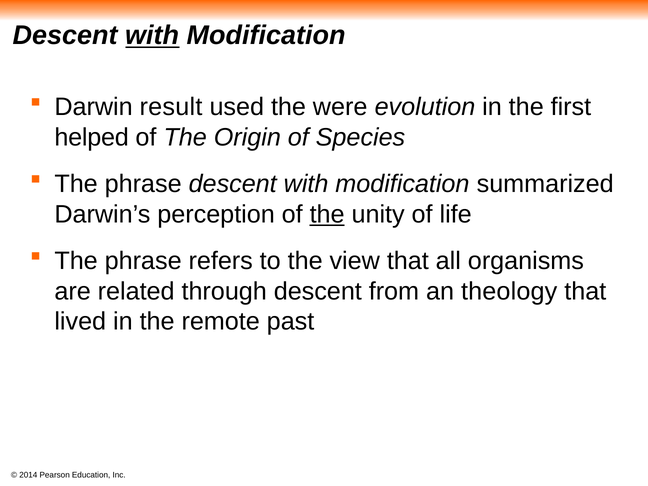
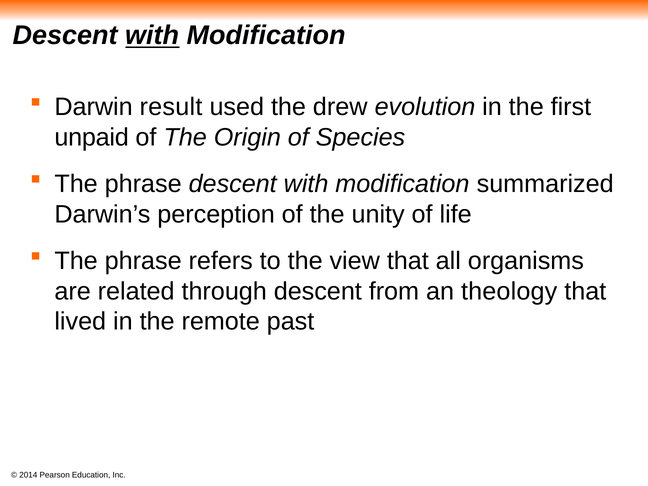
were: were -> drew (340, 107)
helped: helped -> unpaid (92, 137)
the underline: present -> none (327, 214)
